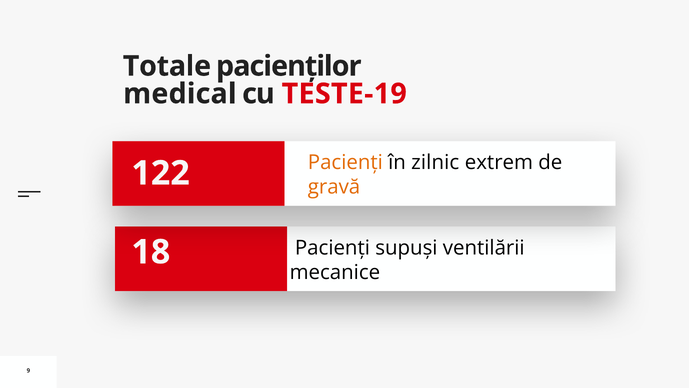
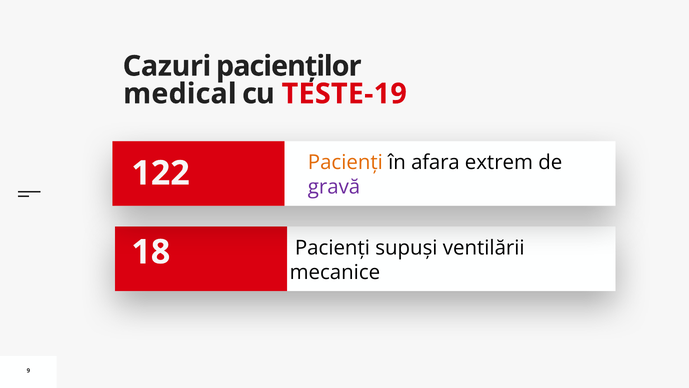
Totale: Totale -> Cazuri (167, 66)
zilnic: zilnic -> afara (435, 162)
gravă colour: orange -> purple (334, 187)
